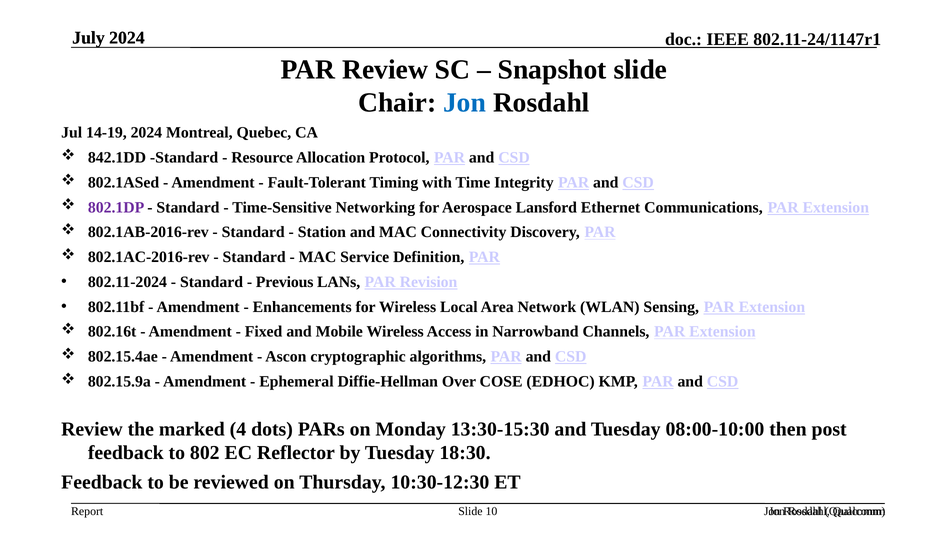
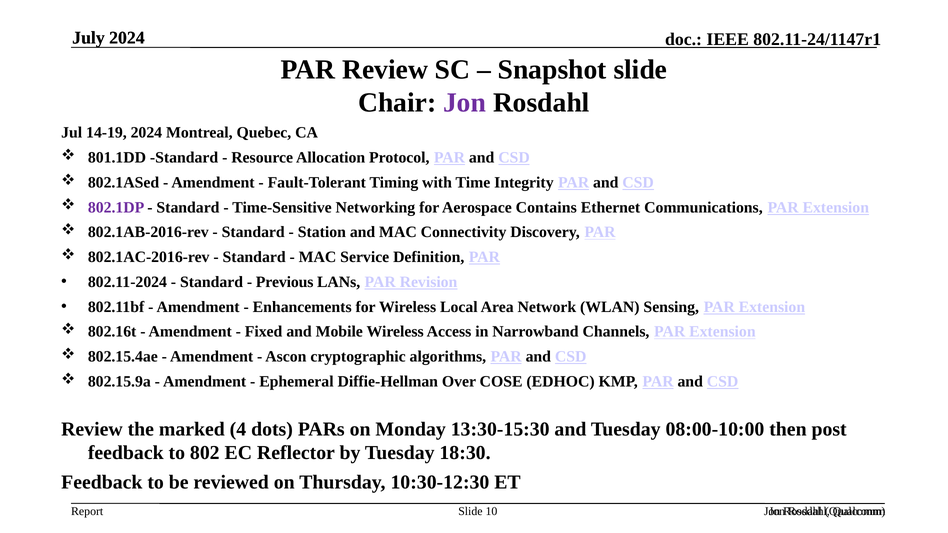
Jon colour: blue -> purple (465, 103)
842.1DD: 842.1DD -> 801.1DD (117, 158)
Lansford: Lansford -> Contains (546, 207)
